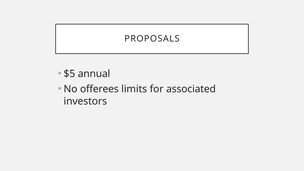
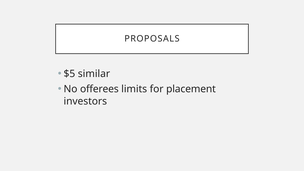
annual: annual -> similar (94, 74)
associated: associated -> placement (191, 89)
